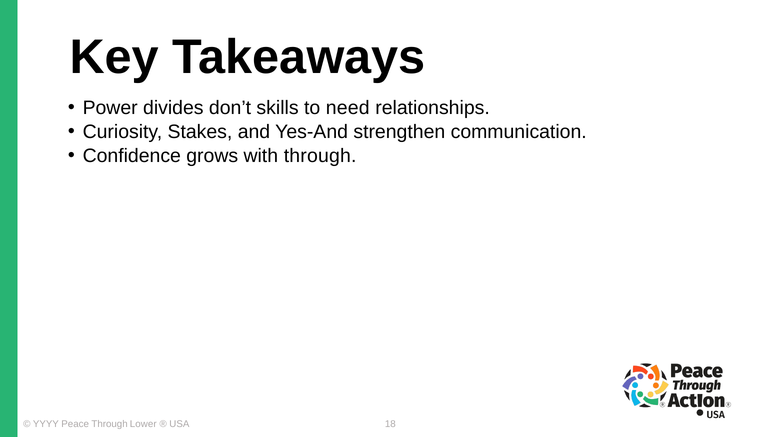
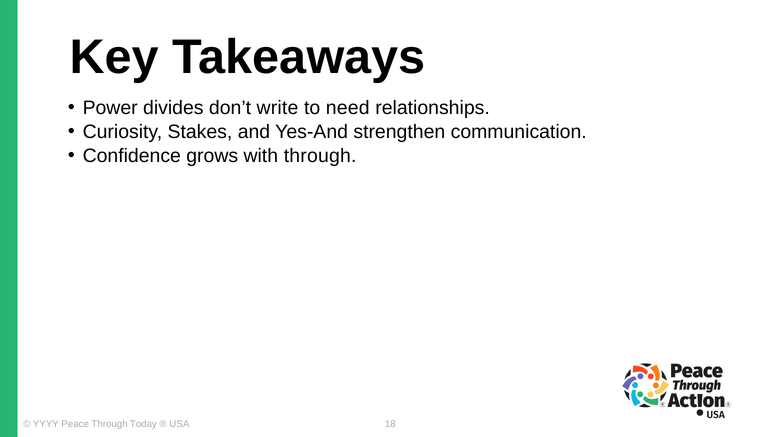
skills: skills -> write (277, 108)
Lower: Lower -> Today (143, 425)
